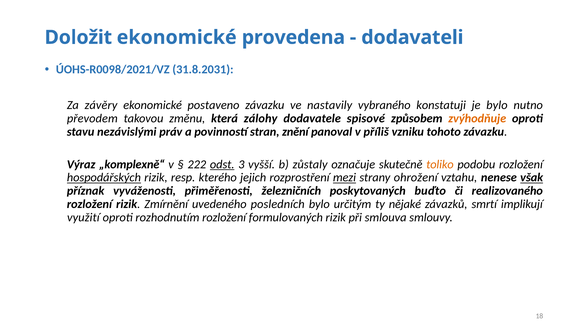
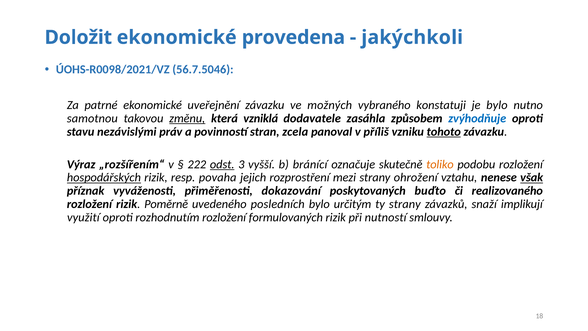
dodavateli: dodavateli -> jakýchkoli (412, 37)
31.8.2031: 31.8.2031 -> 56.7.5046 (203, 69)
závěry: závěry -> patrné (101, 105)
postaveno: postaveno -> uveřejnění (214, 105)
nastavily: nastavily -> možných (330, 105)
převodem: převodem -> samotnou (92, 118)
změnu underline: none -> present (187, 118)
zálohy: zálohy -> vzniklá (261, 118)
spisové: spisové -> zasáhla (366, 118)
zvýhodňuje colour: orange -> blue (477, 118)
znění: znění -> zcela (295, 132)
tohoto underline: none -> present (444, 132)
„komplexně“: „komplexně“ -> „rozšířením“ (132, 164)
zůstaly: zůstaly -> bránící (310, 164)
kterého: kterého -> povaha (218, 177)
mezi underline: present -> none (344, 177)
železničních: železničních -> dokazování (291, 191)
Zmírnění: Zmírnění -> Poměrně (166, 204)
ty nějaké: nějaké -> strany (405, 204)
smrtí: smrtí -> snaží (484, 204)
smlouva: smlouva -> nutností (386, 217)
